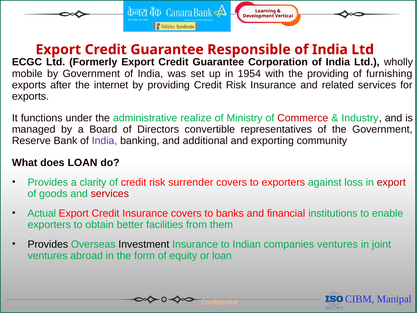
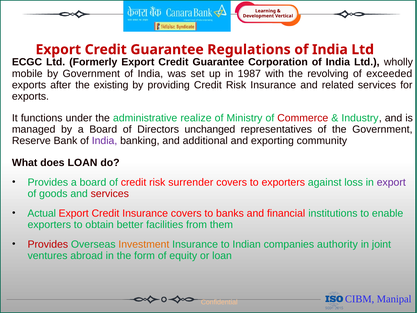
Responsible: Responsible -> Regulations (249, 50)
1954: 1954 -> 1987 (249, 74)
the providing: providing -> revolving (328, 74)
furnishing: furnishing -> exceeded (389, 74)
internet: internet -> existing (111, 85)
convertible: convertible -> unchanged (210, 129)
Provides a clarity: clarity -> board (93, 182)
export colour: red -> purple (391, 182)
Provides colour: black -> red (48, 244)
Investment colour: black -> orange (144, 244)
companies ventures: ventures -> authority (337, 244)
